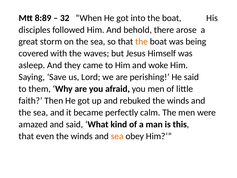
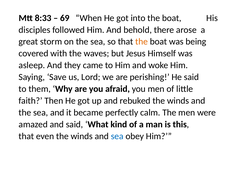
8:89: 8:89 -> 8:33 (43, 18)
32: 32 -> 69 (65, 18)
sea colour: orange -> blue (117, 136)
